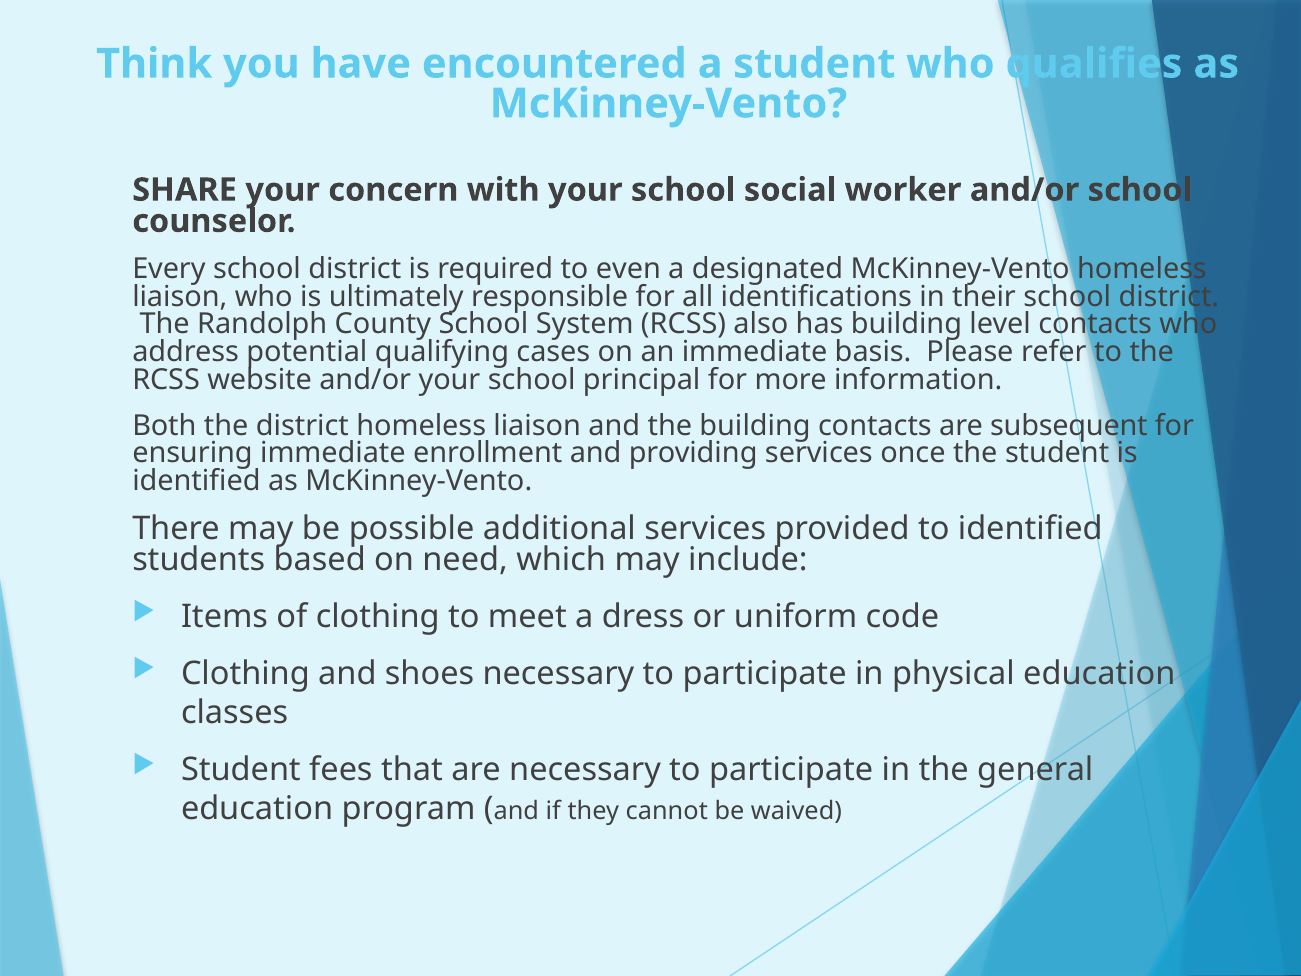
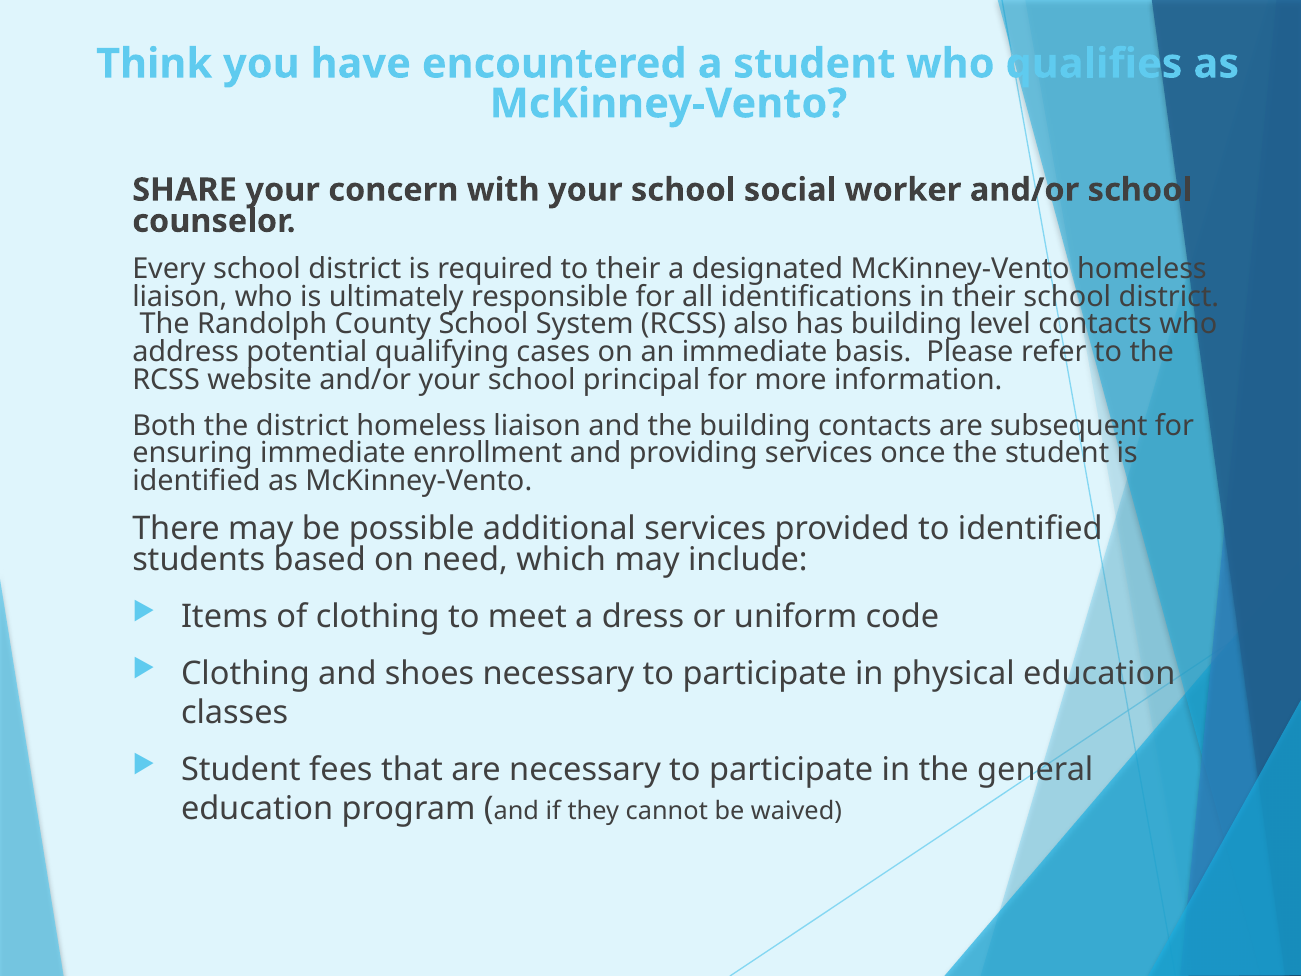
to even: even -> their (628, 269)
